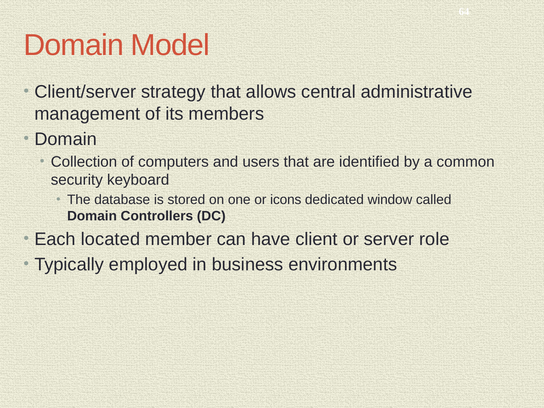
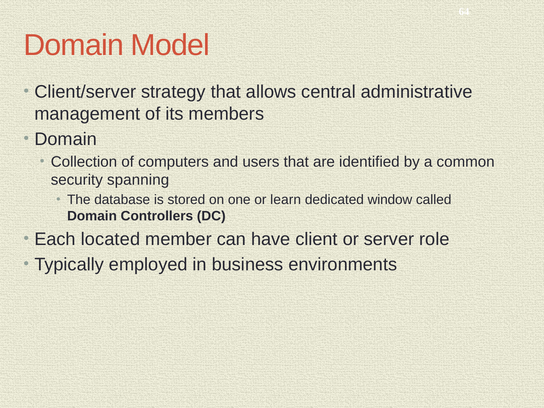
keyboard: keyboard -> spanning (138, 180)
icons: icons -> learn (286, 200)
